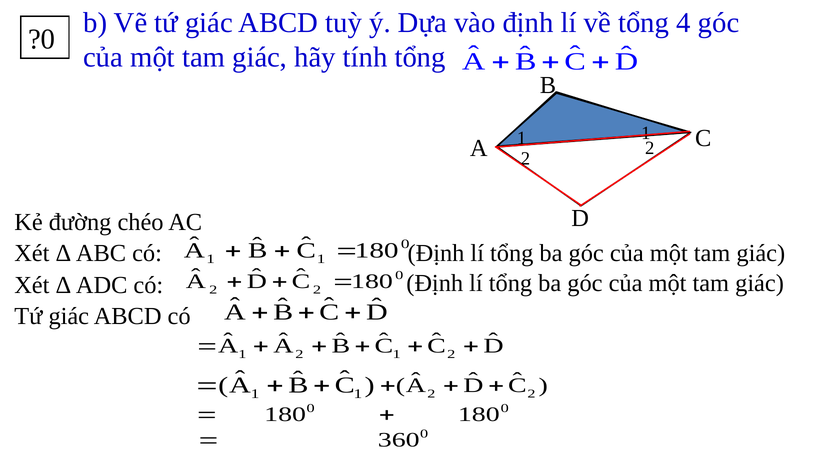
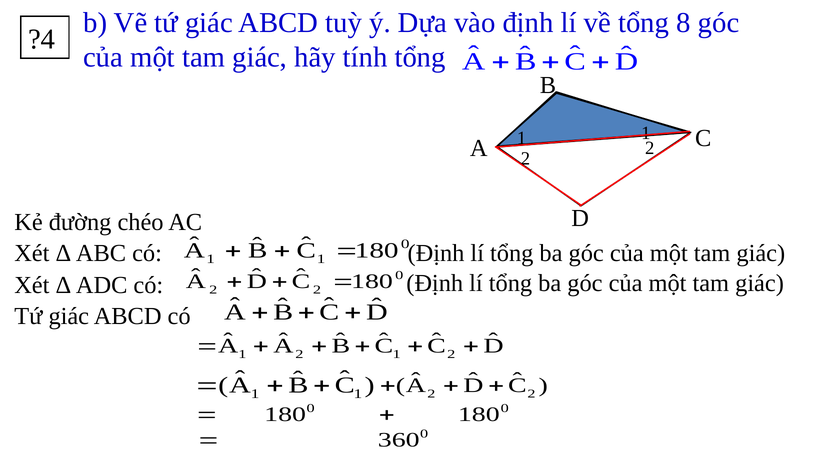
4: 4 -> 8 (684, 23)
?0: ?0 -> ?4 (42, 39)
